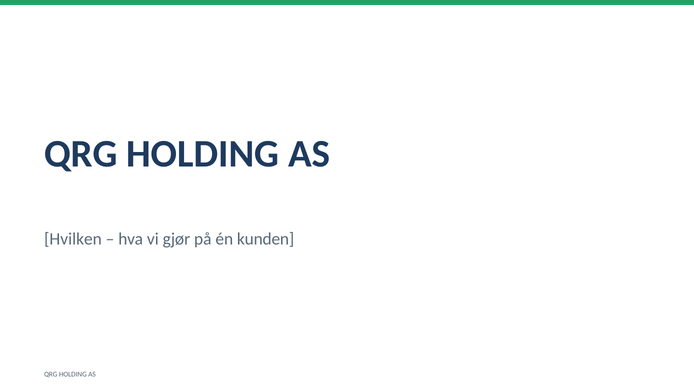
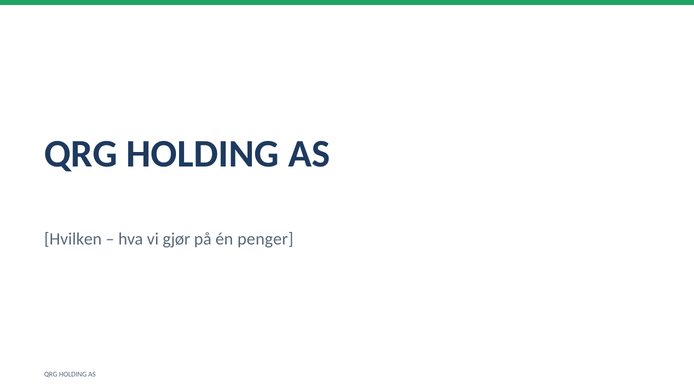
kunden: kunden -> penger (265, 239)
